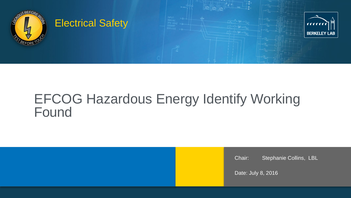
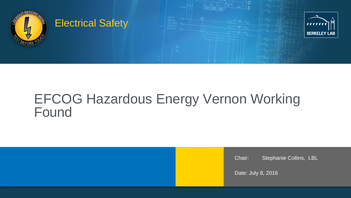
Identify: Identify -> Vernon (225, 99)
